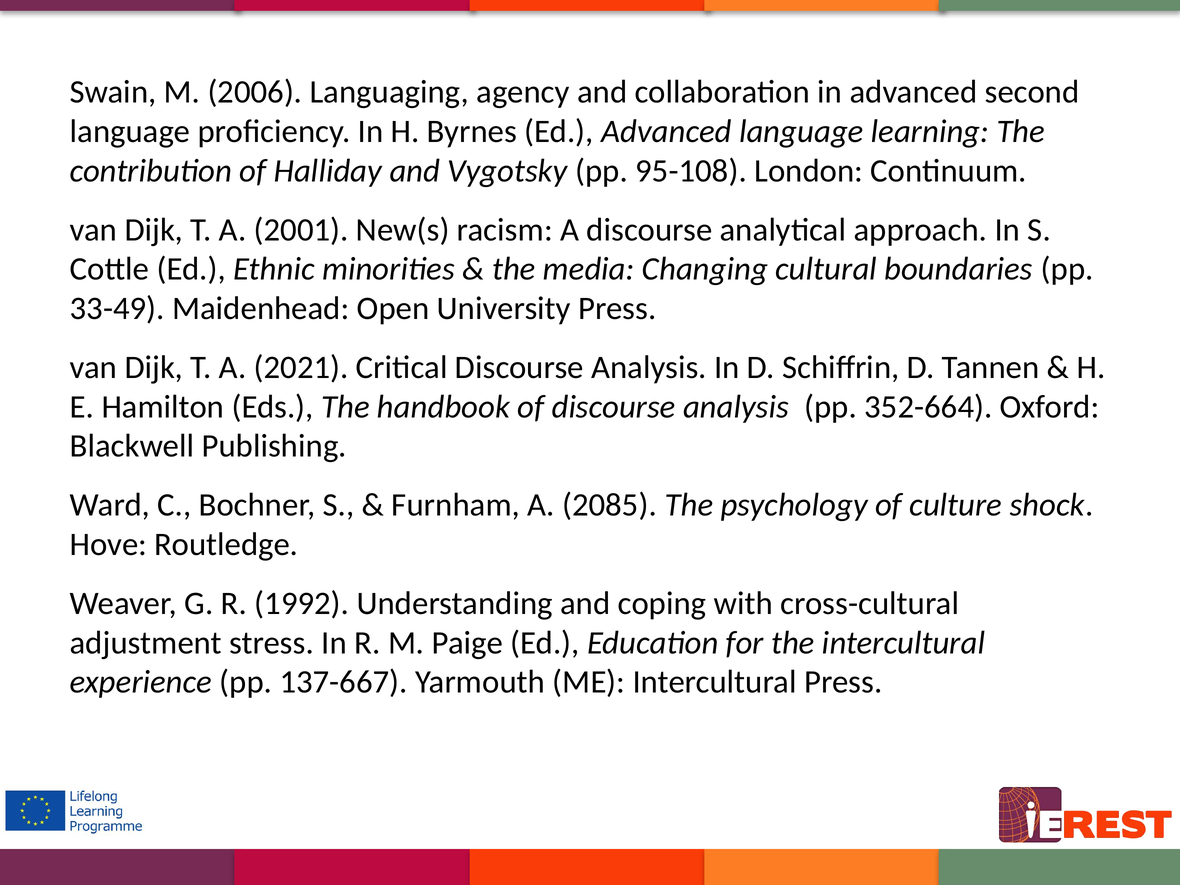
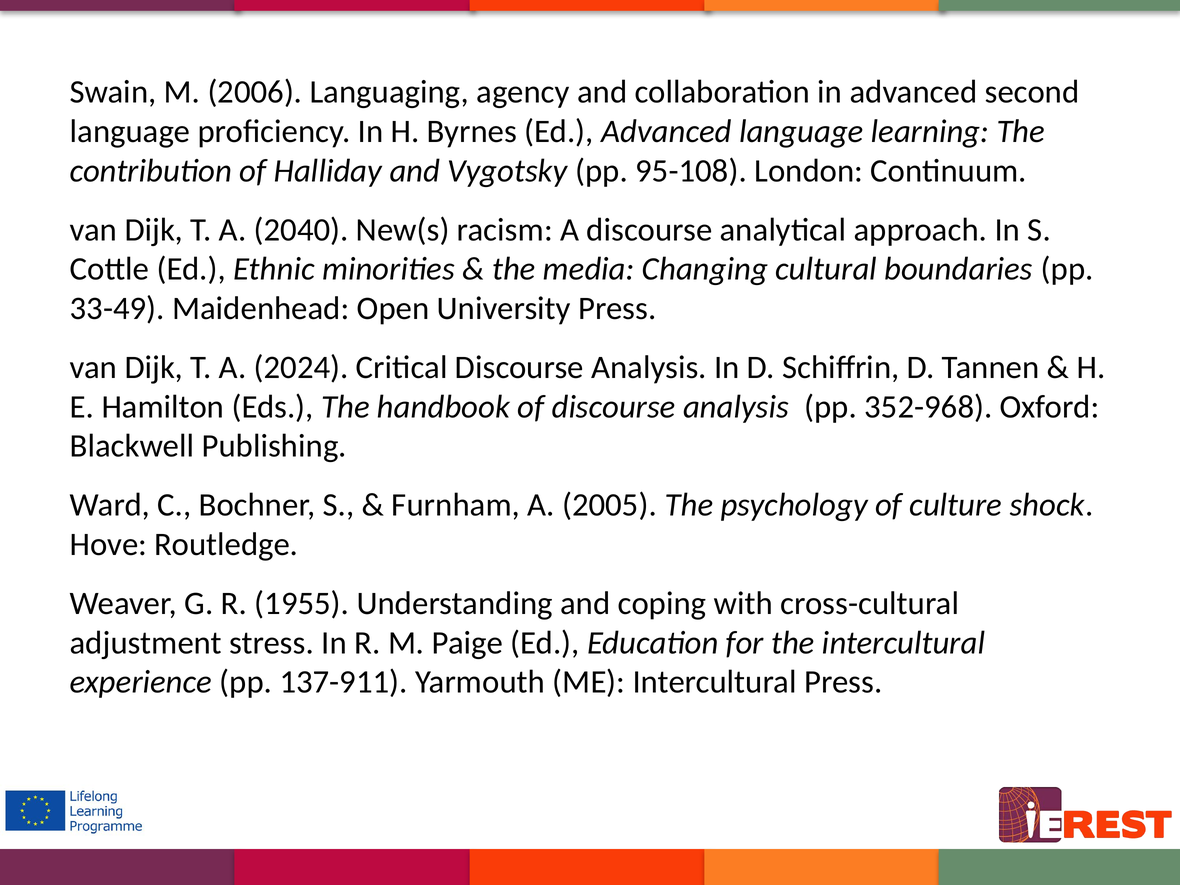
2001: 2001 -> 2040 (301, 230)
2021: 2021 -> 2024 (301, 367)
352-664: 352-664 -> 352-968 (928, 407)
2085: 2085 -> 2005 (609, 505)
1992: 1992 -> 1955 (302, 603)
137-667: 137-667 -> 137-911 (344, 682)
